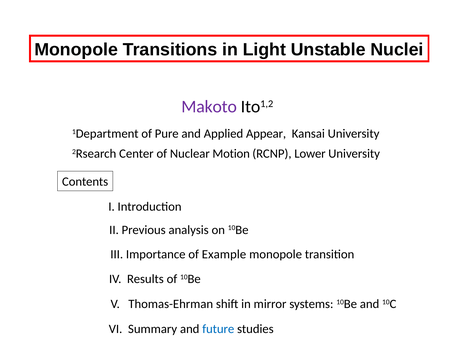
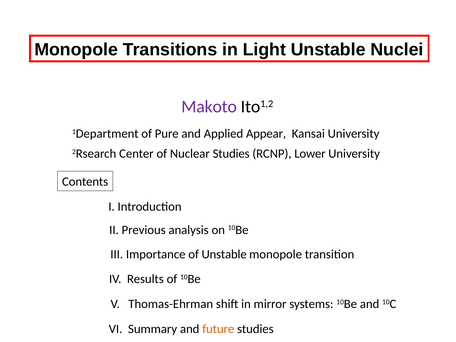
Nuclear Motion: Motion -> Studies (231, 154)
of Example: Example -> Unstable (224, 254)
future colour: blue -> orange (218, 329)
